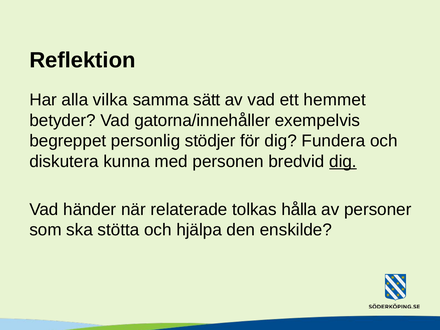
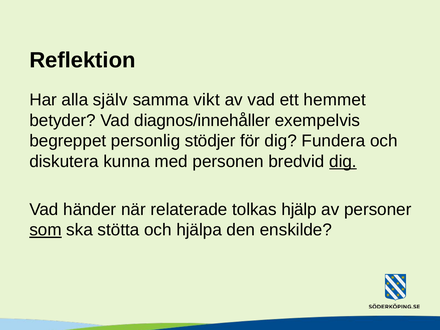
vilka: vilka -> själv (110, 100)
sätt: sätt -> vikt (207, 100)
gatorna/innehåller: gatorna/innehåller -> diagnos/innehåller (202, 120)
hålla: hålla -> hjälp (299, 209)
som underline: none -> present (46, 230)
